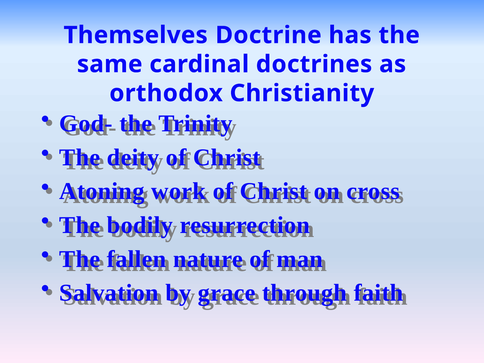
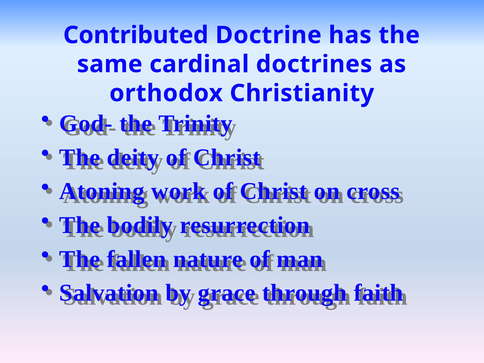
Themselves: Themselves -> Contributed (136, 35)
